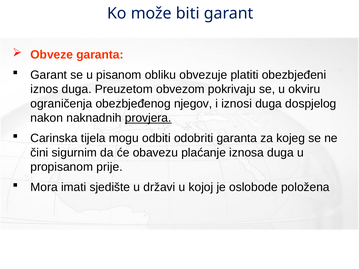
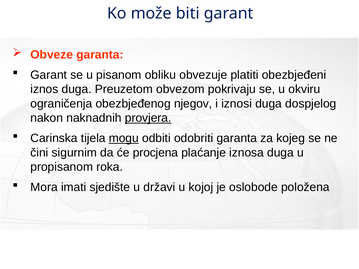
mogu underline: none -> present (124, 138)
obavezu: obavezu -> procjena (155, 153)
prije: prije -> roka (110, 167)
